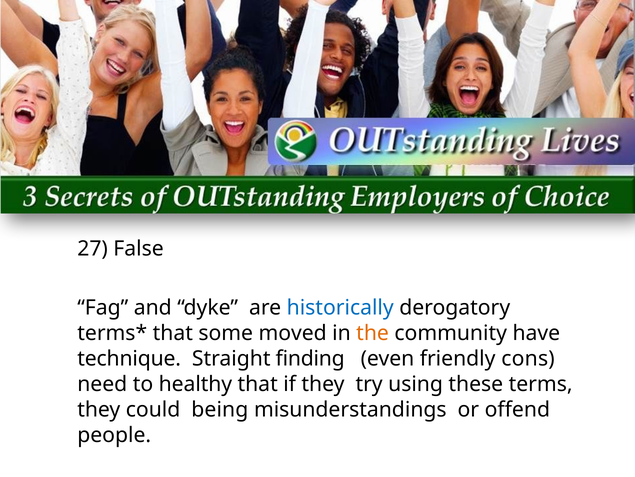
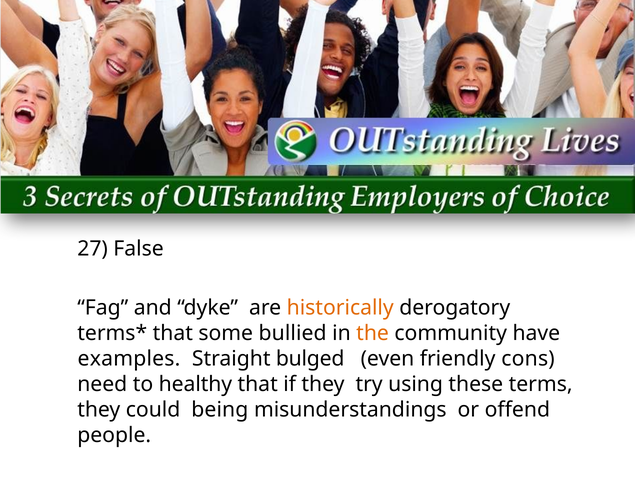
historically colour: blue -> orange (340, 307)
moved: moved -> bullied (293, 333)
technique: technique -> examples (129, 358)
finding: finding -> bulged (310, 358)
